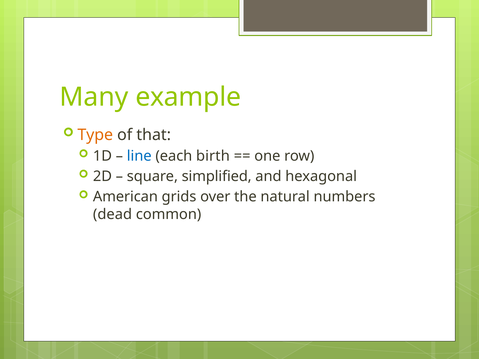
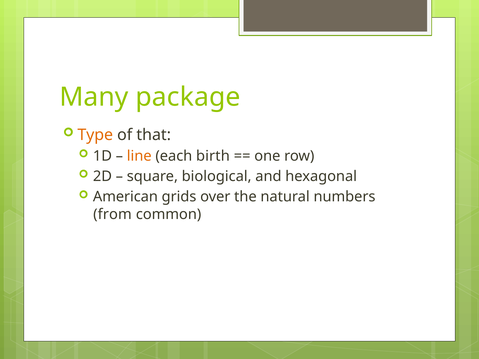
example: example -> package (188, 97)
line colour: blue -> orange (139, 156)
simplified: simplified -> biological (217, 176)
dead: dead -> from (112, 215)
